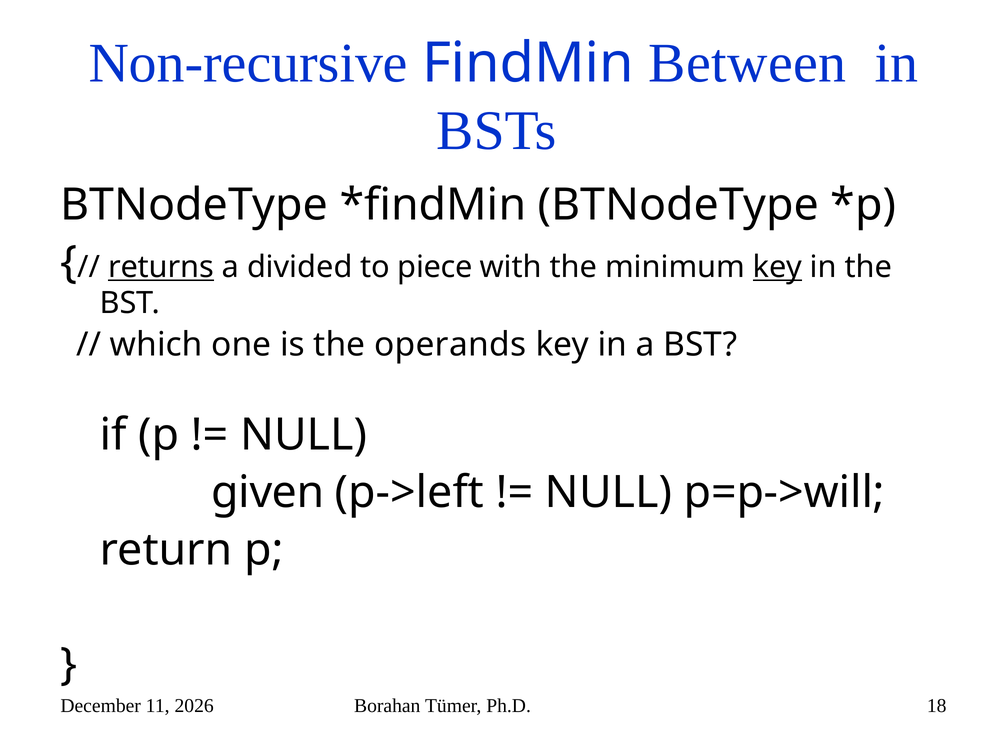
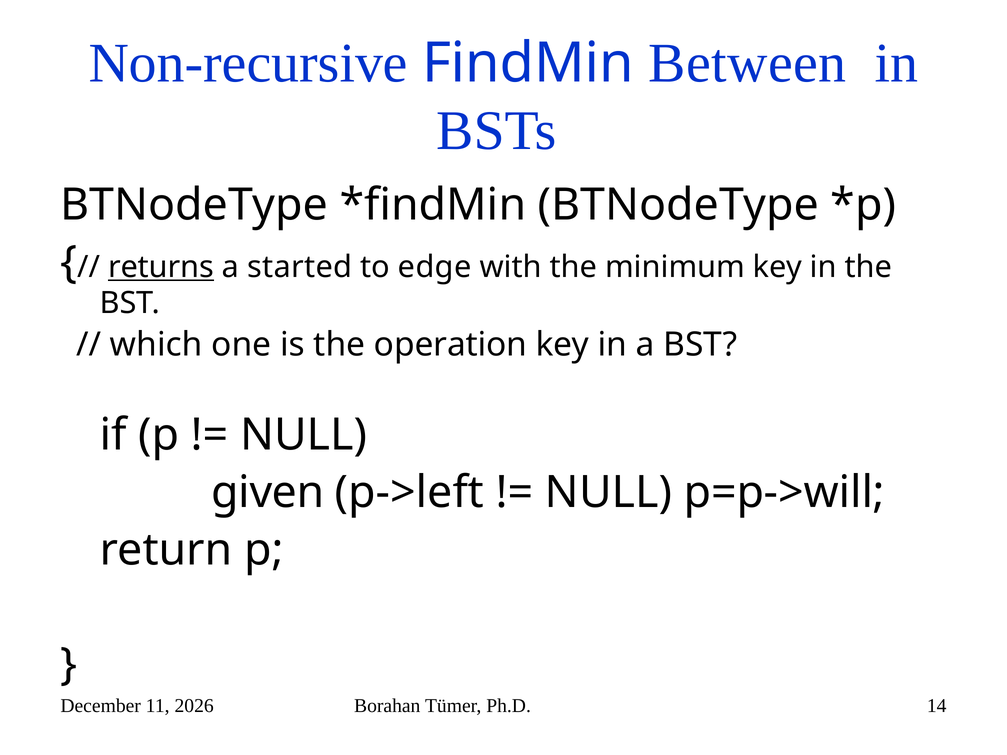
divided: divided -> started (300, 267)
piece: piece -> edge (435, 267)
key underline: present -> none (778, 267)
operands: operands -> operation (450, 345)
18: 18 -> 14 (937, 706)
